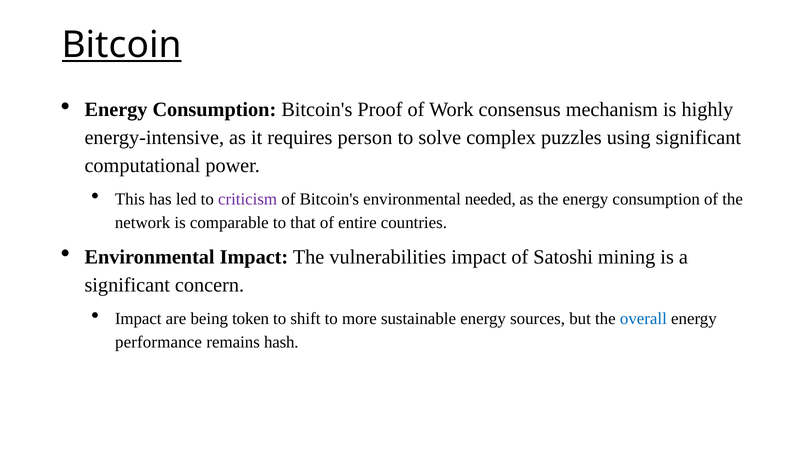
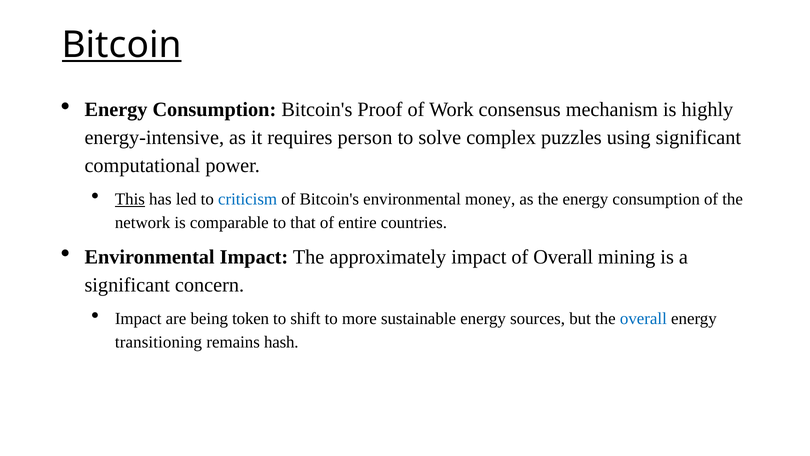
This underline: none -> present (130, 199)
criticism colour: purple -> blue (248, 199)
needed: needed -> money (490, 199)
vulnerabilities: vulnerabilities -> approximately (388, 257)
of Satoshi: Satoshi -> Overall (563, 257)
performance: performance -> transitioning (158, 342)
